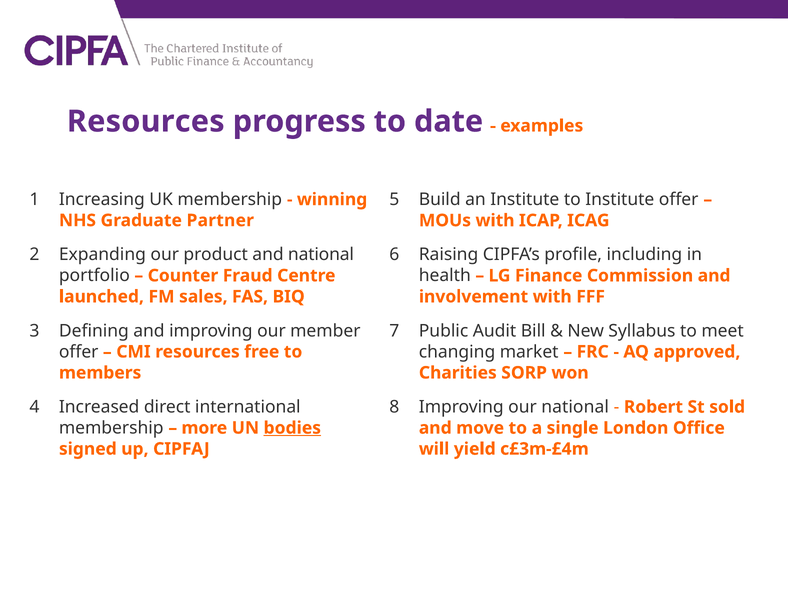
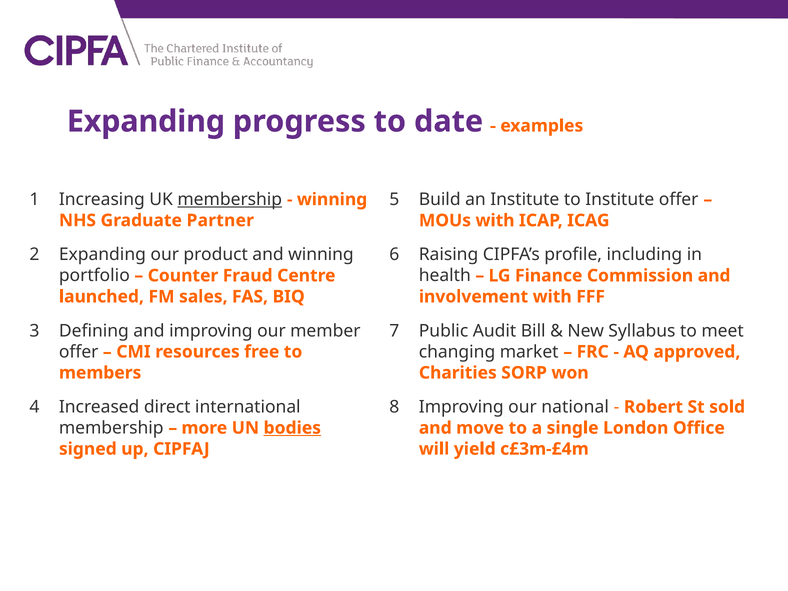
Resources: Resources -> Expanding (146, 121)
membership underline: none -> present (230, 199)
and national: national -> winning (321, 255)
